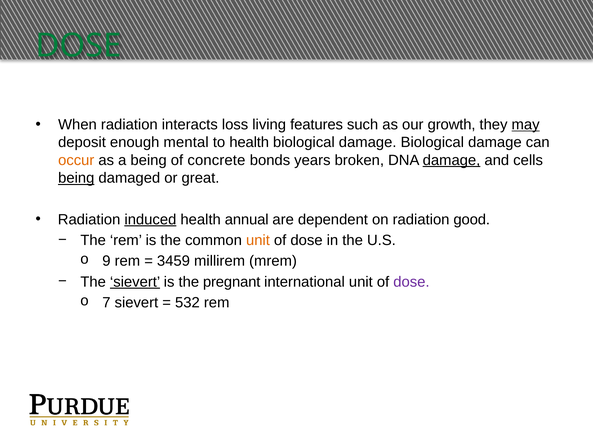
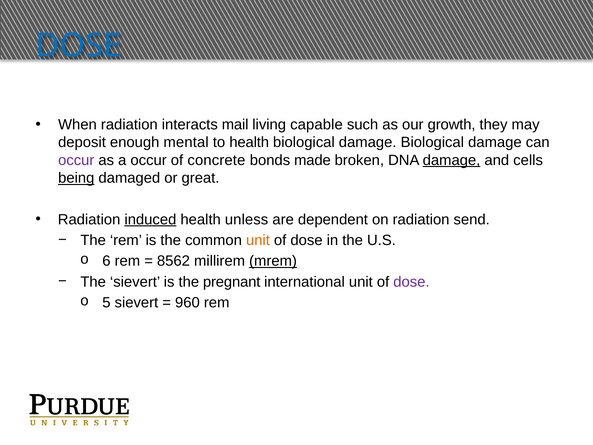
DOSE colour: green -> blue (79, 45)
loss: loss -> mail (235, 125)
features: features -> capable (316, 125)
may underline: present -> none (526, 125)
occur colour: orange -> purple (76, 160)
a being: being -> occur (149, 160)
years: years -> made (312, 160)
annual: annual -> unless (247, 219)
good: good -> send (472, 219)
9: 9 -> 6 (106, 261)
3459: 3459 -> 8562 (173, 261)
mrem underline: none -> present (273, 261)
sievert underline: present -> none (135, 282)
7: 7 -> 5 (106, 302)
532: 532 -> 960 (187, 302)
